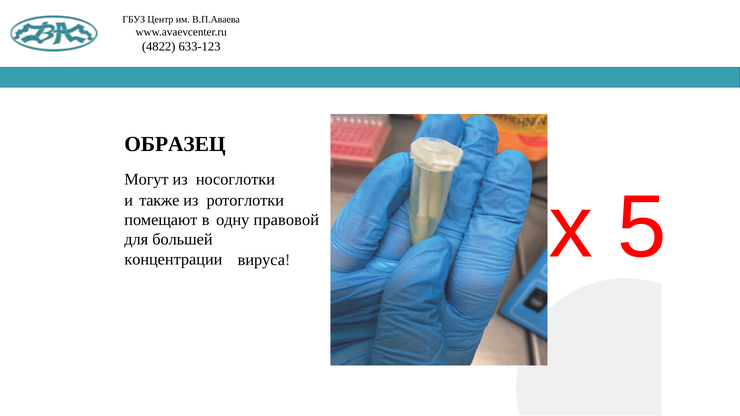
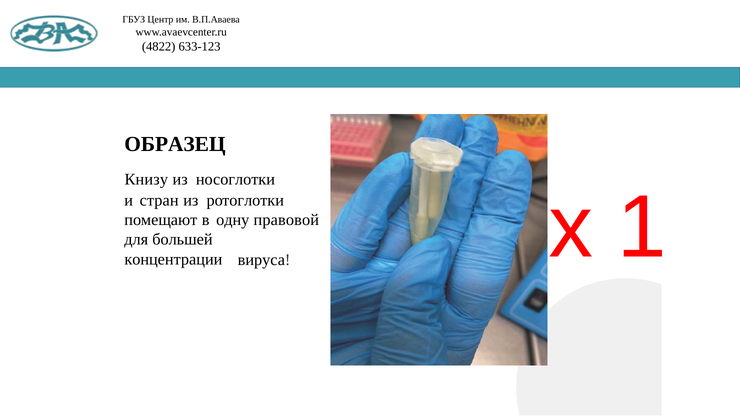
Могут: Могут -> Книзу (146, 180)
также: также -> стран (159, 201)
5: 5 -> 1 (642, 228)
